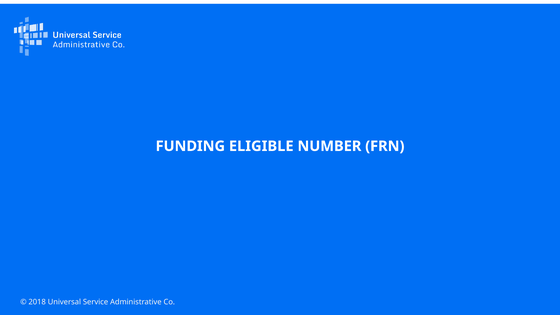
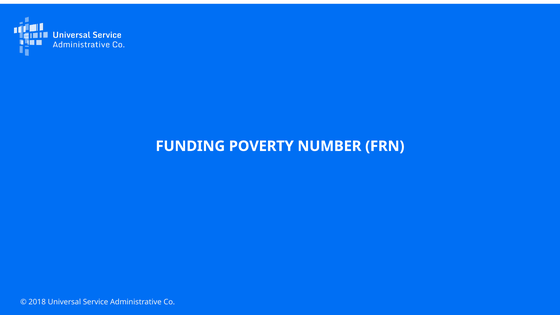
ELIGIBLE: ELIGIBLE -> POVERTY (261, 146)
